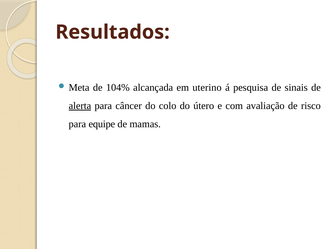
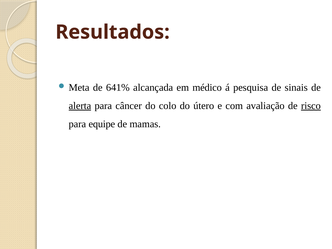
104%: 104% -> 641% (118, 88)
uterino: uterino -> médico (207, 88)
risco underline: none -> present (311, 106)
